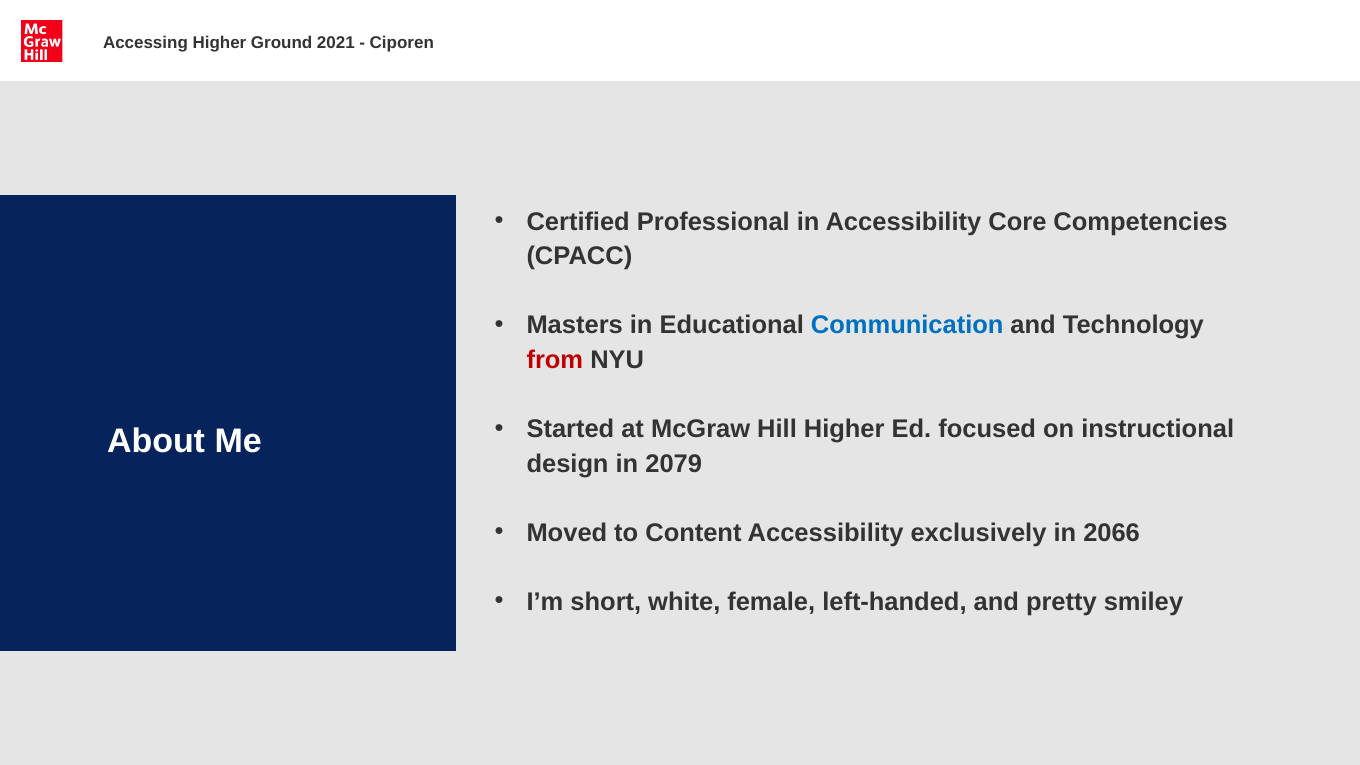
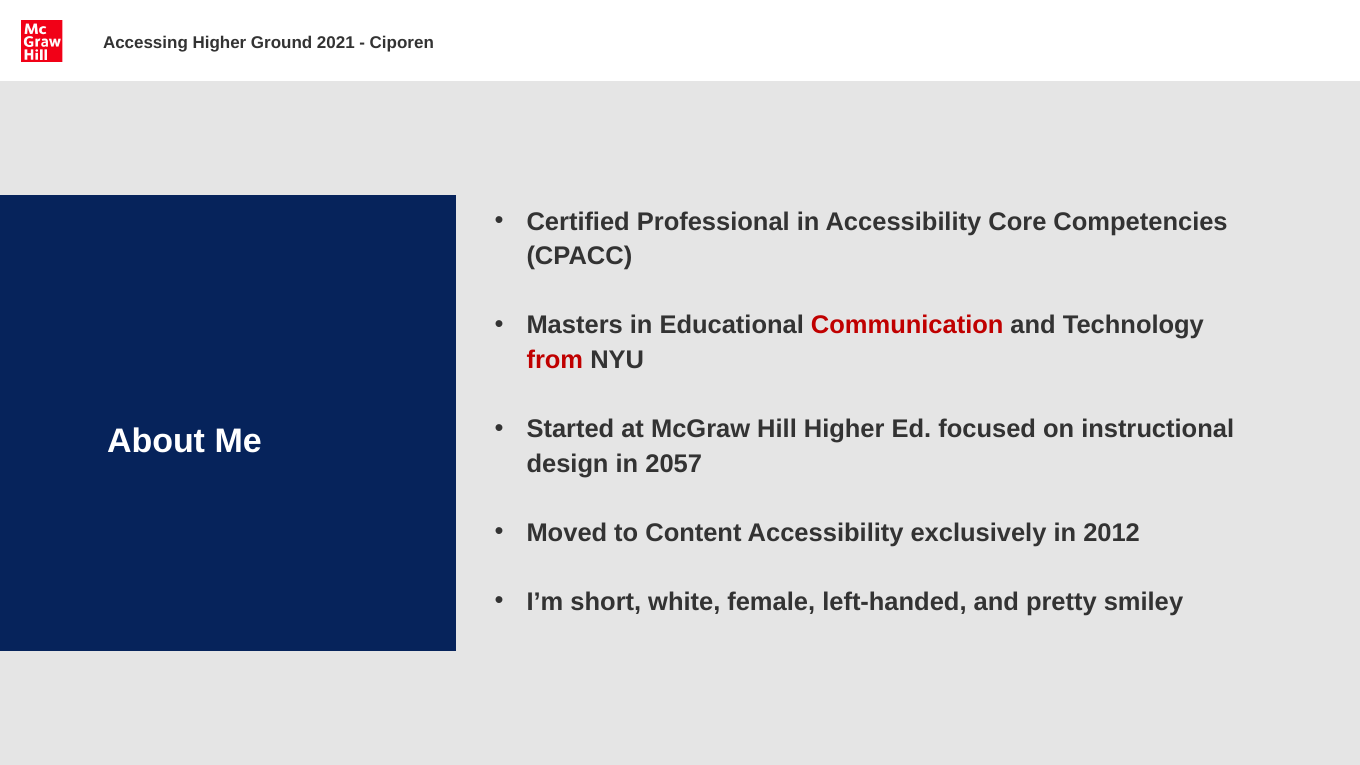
Communication colour: blue -> red (907, 325)
2079: 2079 -> 2057 (674, 464)
2066: 2066 -> 2012 (1112, 533)
